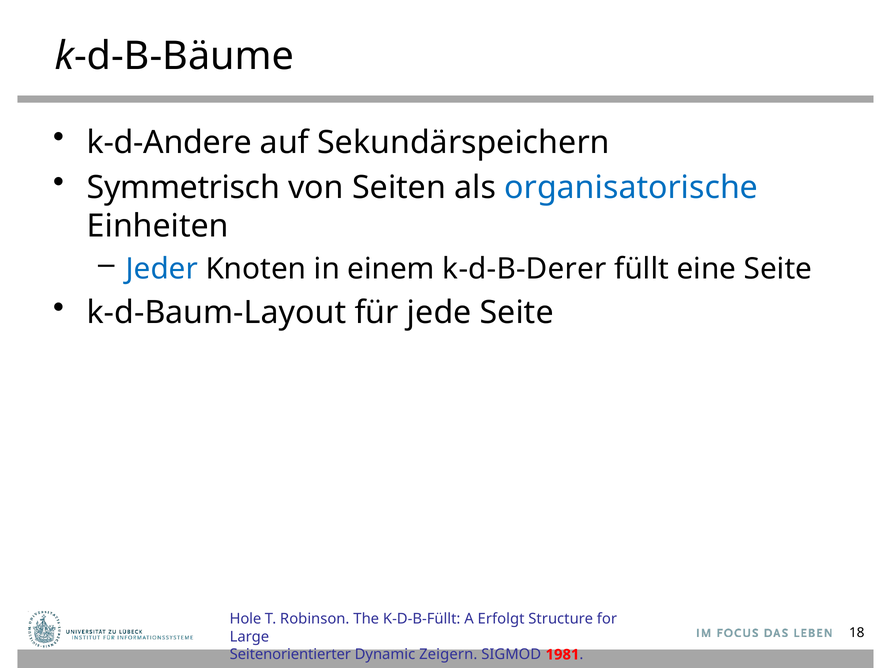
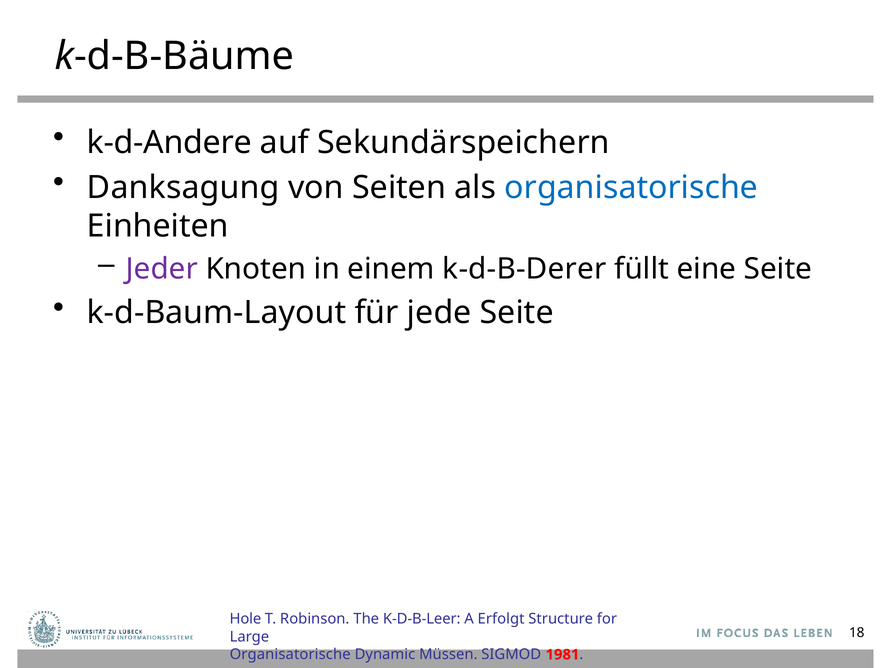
Symmetrisch: Symmetrisch -> Danksagung (183, 188)
Jeder colour: blue -> purple (162, 269)
K-D-B-Füllt: K-D-B-Füllt -> K-D-B-Leer (422, 619)
Seitenorientierter: Seitenorientierter -> Organisatorische (290, 655)
Zeigern: Zeigern -> Müssen (448, 655)
